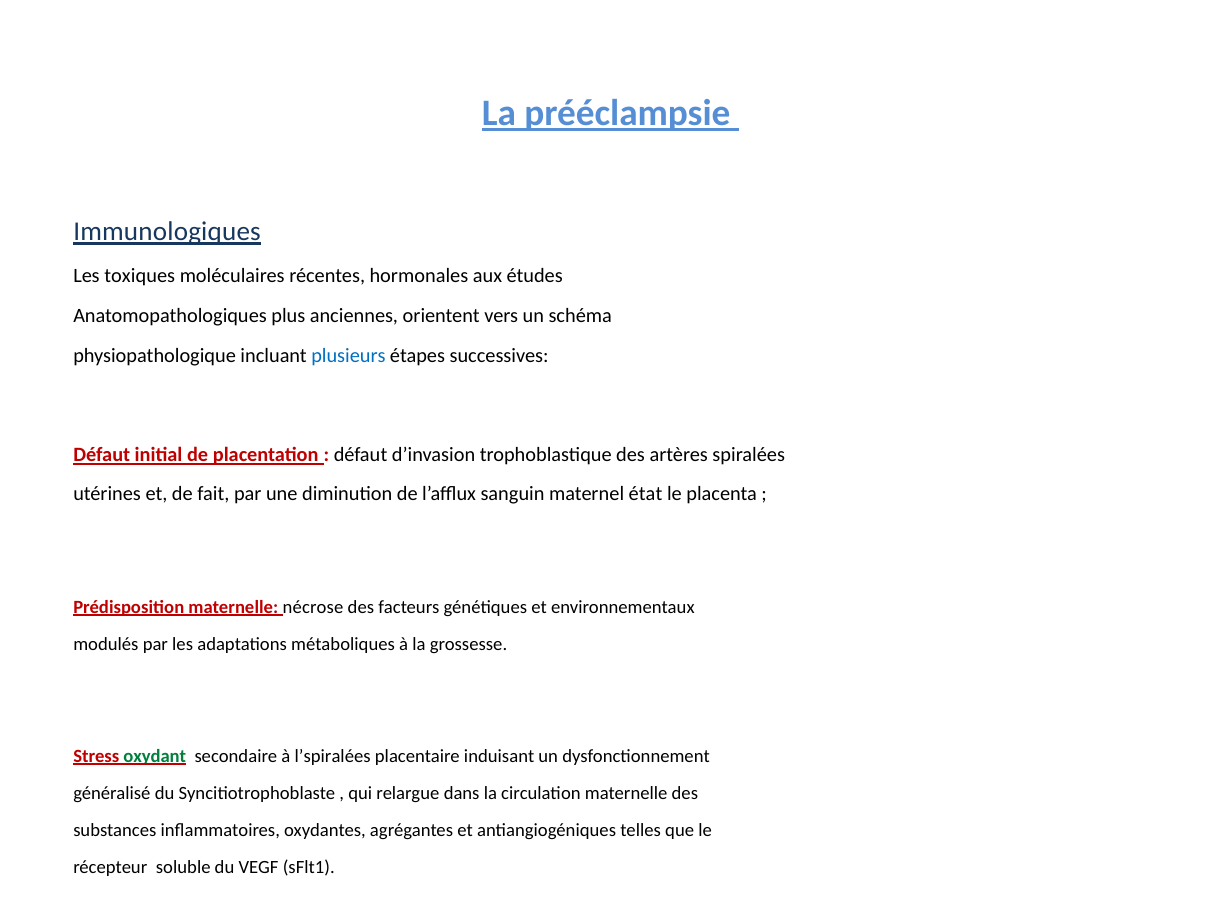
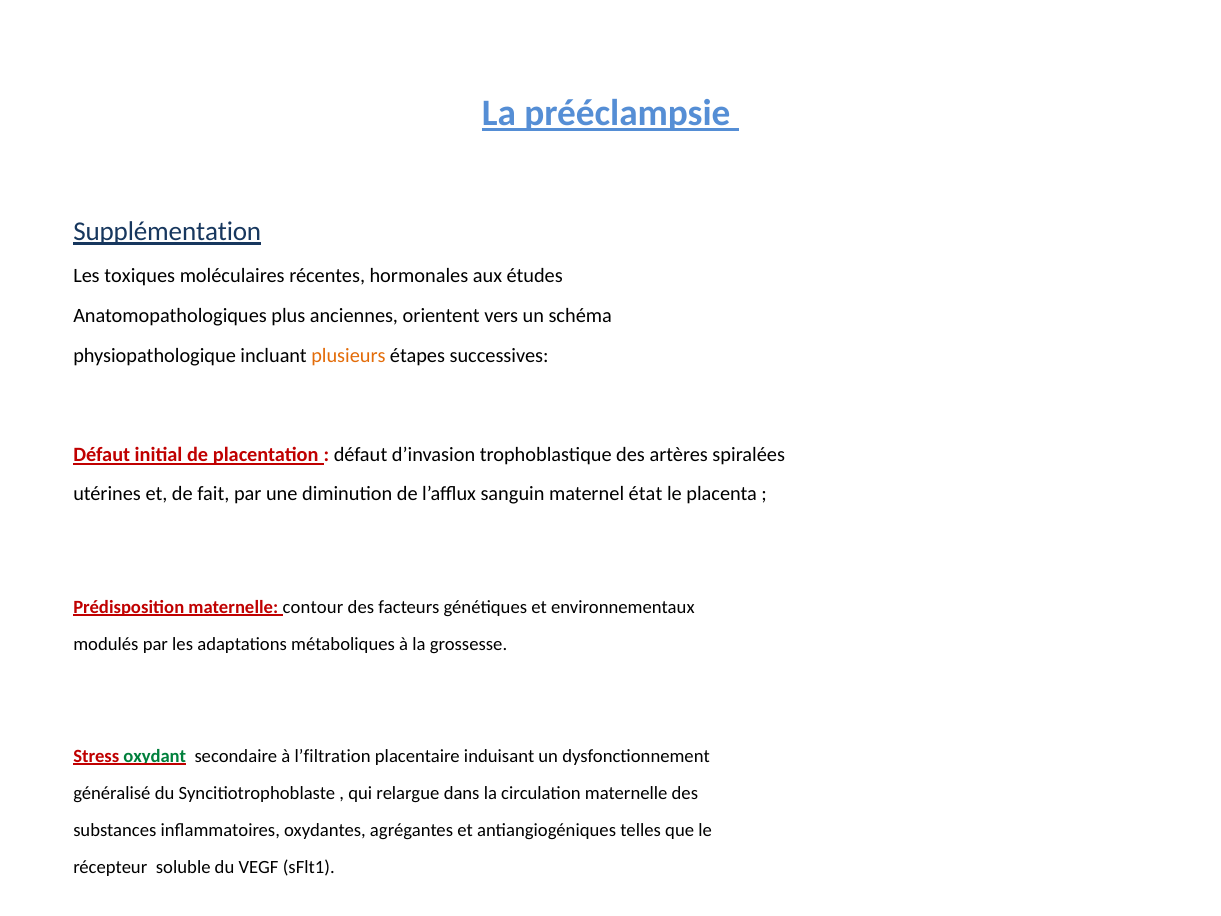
Immunologiques: Immunologiques -> Supplémentation (167, 231)
plusieurs colour: blue -> orange (348, 356)
nécrose: nécrose -> contour (313, 607)
l’spiralées: l’spiralées -> l’filtration (333, 756)
